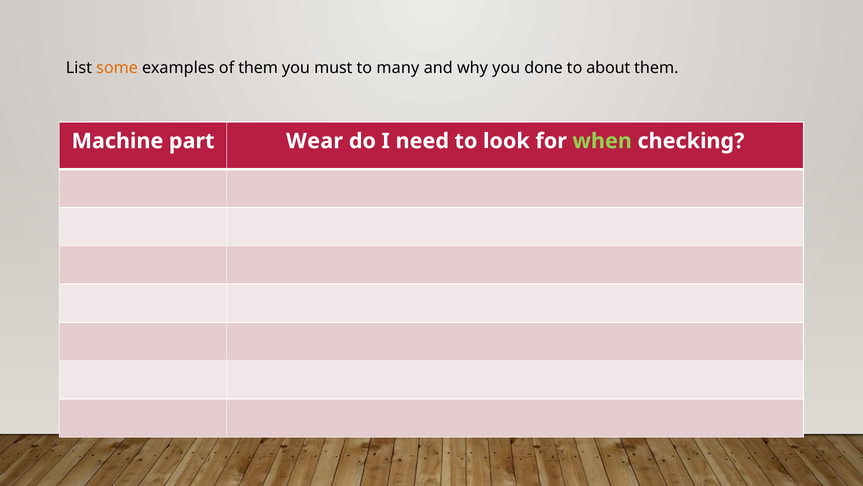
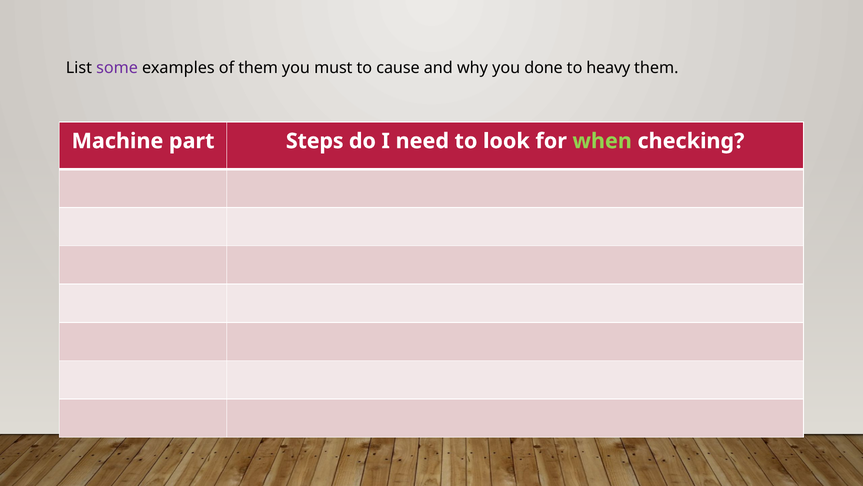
some colour: orange -> purple (117, 68)
many: many -> cause (398, 68)
about: about -> heavy (608, 68)
Wear: Wear -> Steps (315, 141)
